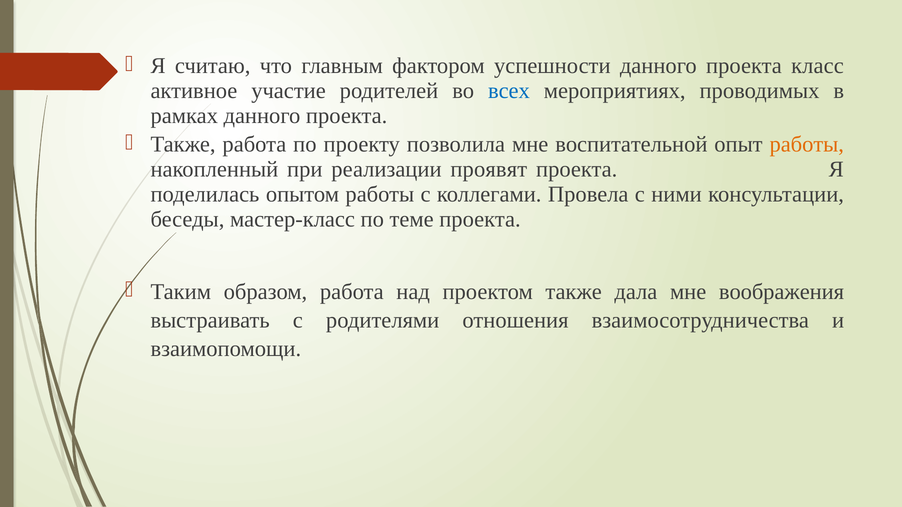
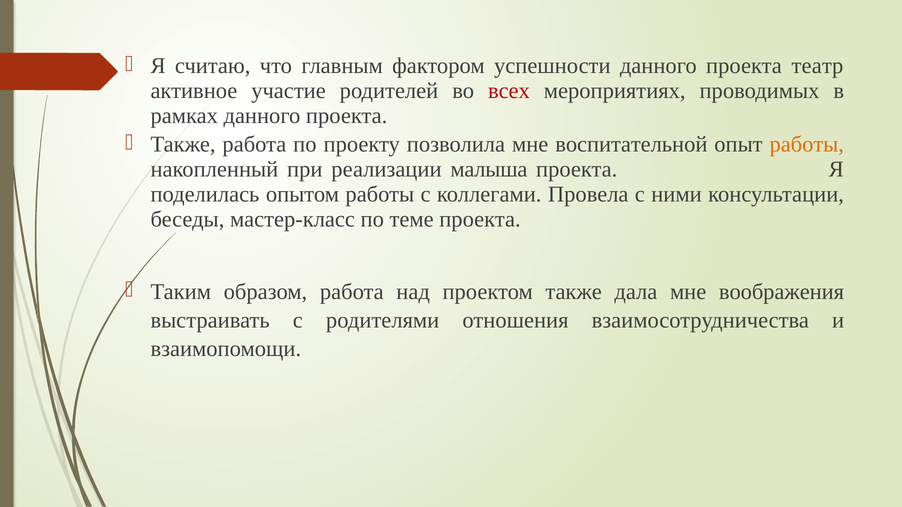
класс: класс -> театр (817, 66)
всех colour: blue -> red (509, 91)
проявят: проявят -> малыша (489, 170)
